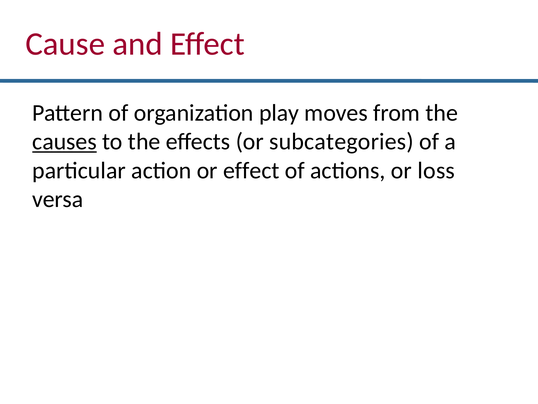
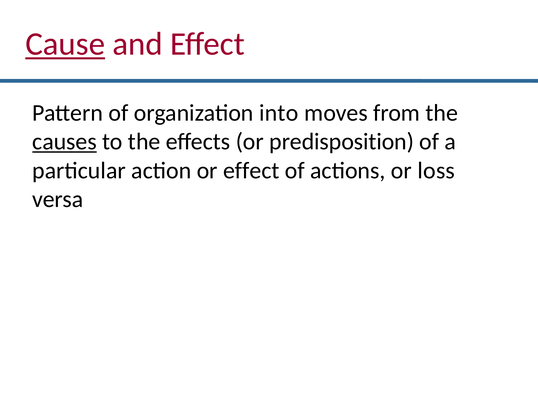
Cause underline: none -> present (65, 44)
play: play -> into (279, 113)
subcategories: subcategories -> predisposition (342, 142)
